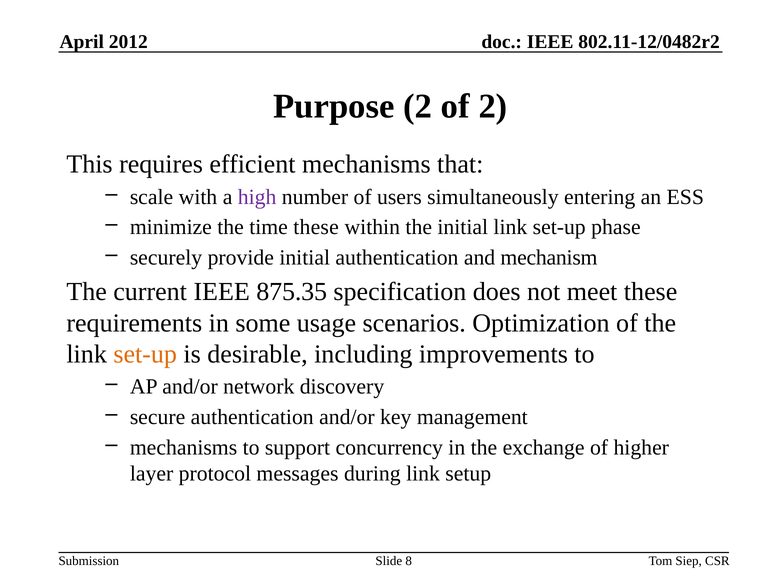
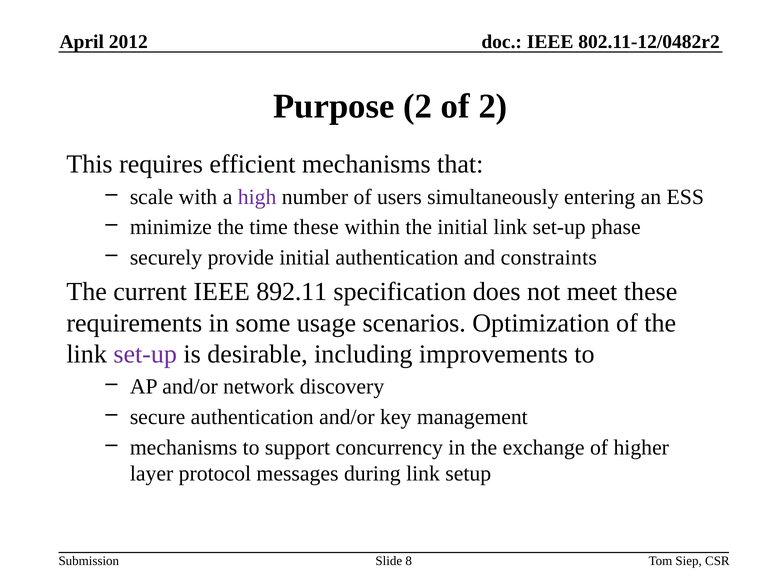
mechanism: mechanism -> constraints (549, 258)
875.35: 875.35 -> 892.11 (292, 292)
set-up colour: orange -> purple (145, 355)
